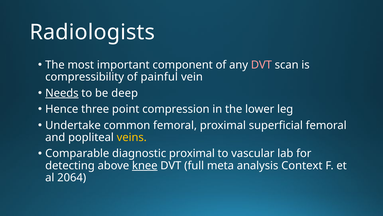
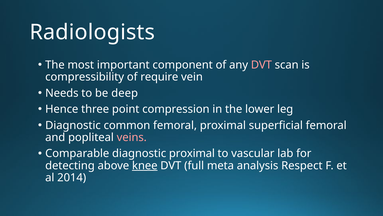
painful: painful -> require (159, 77)
Needs underline: present -> none (62, 93)
Undertake: Undertake -> Diagnostic (73, 125)
veins colour: yellow -> pink (132, 137)
Context: Context -> Respect (302, 165)
2064: 2064 -> 2014 (72, 177)
